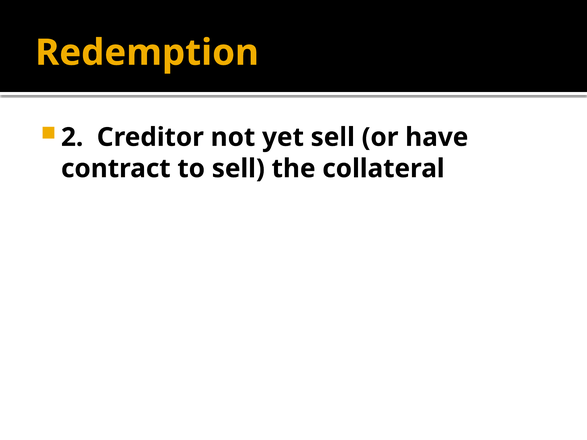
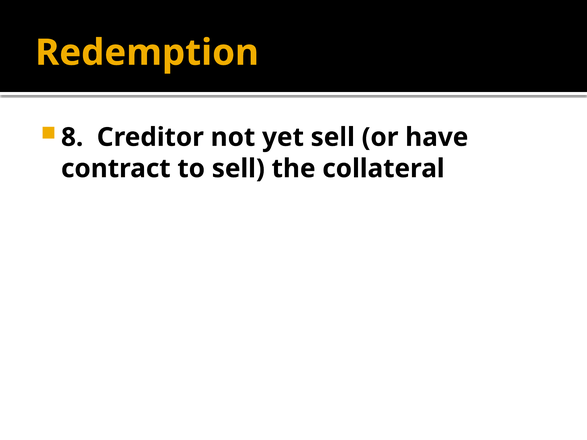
2: 2 -> 8 (72, 137)
